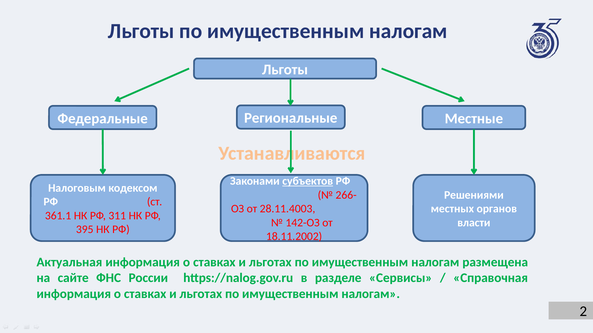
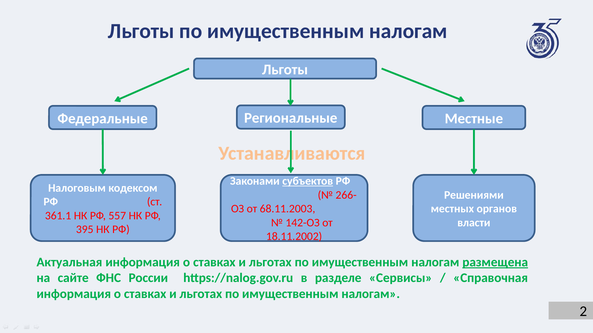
28.11.4003: 28.11.4003 -> 68.11.2003 (288, 209)
311: 311 -> 557 (117, 216)
размещена underline: none -> present (495, 263)
